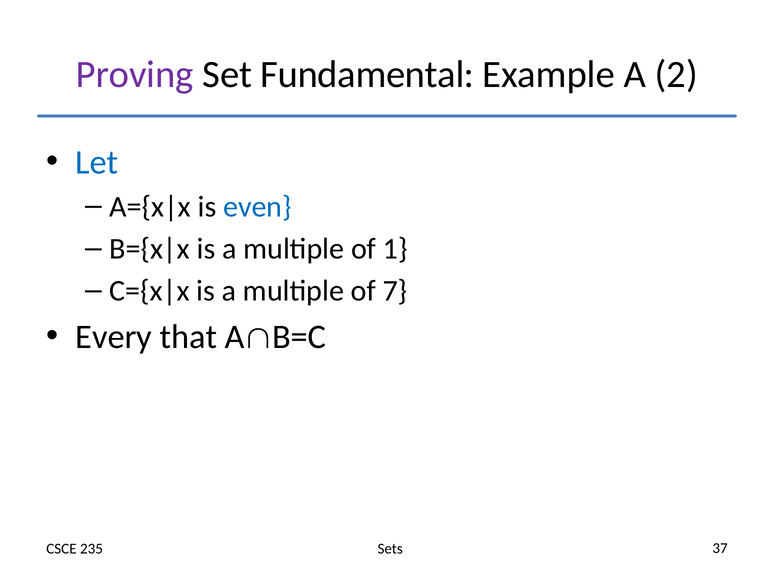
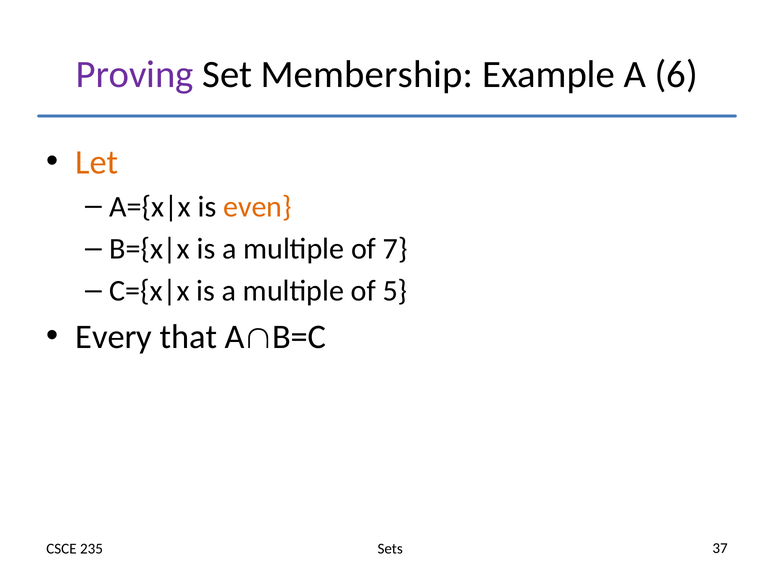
Fundamental: Fundamental -> Membership (367, 74)
2: 2 -> 6 (676, 74)
Let colour: blue -> orange (97, 162)
even colour: blue -> orange (257, 207)
1: 1 -> 7 (395, 249)
7: 7 -> 5 (395, 291)
